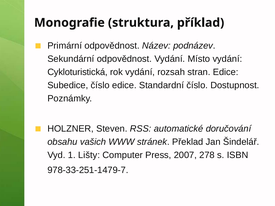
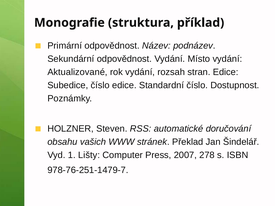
Cykloturistická: Cykloturistická -> Aktualizované (77, 72)
978-33-251-1479-7: 978-33-251-1479-7 -> 978-76-251-1479-7 (88, 170)
